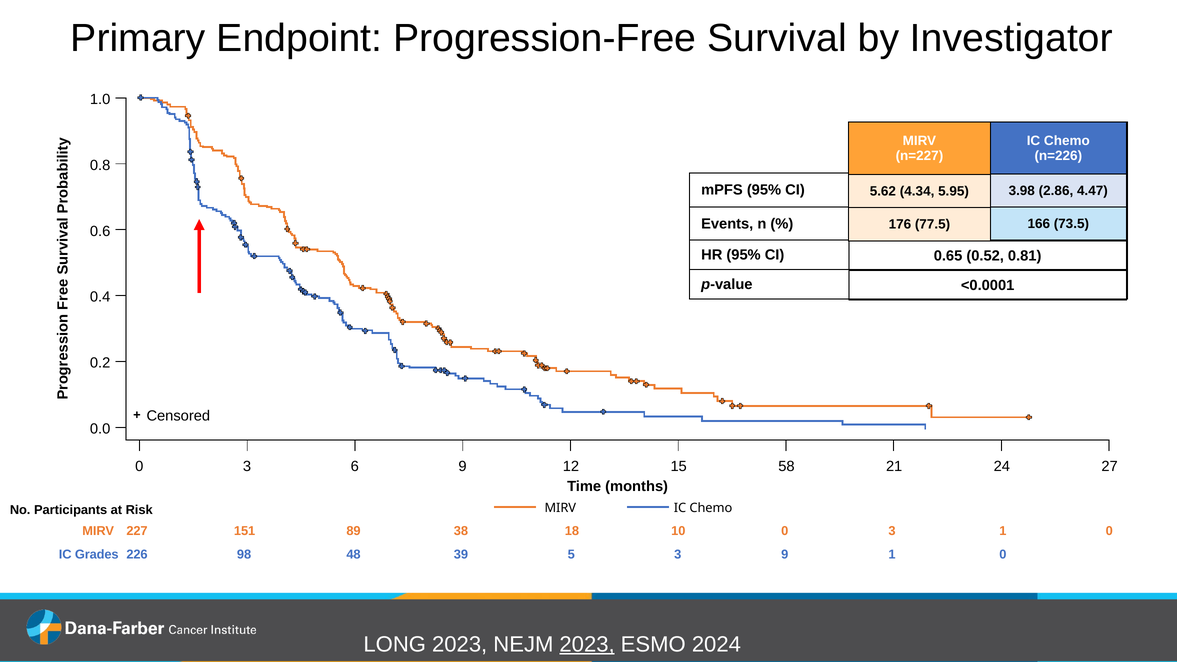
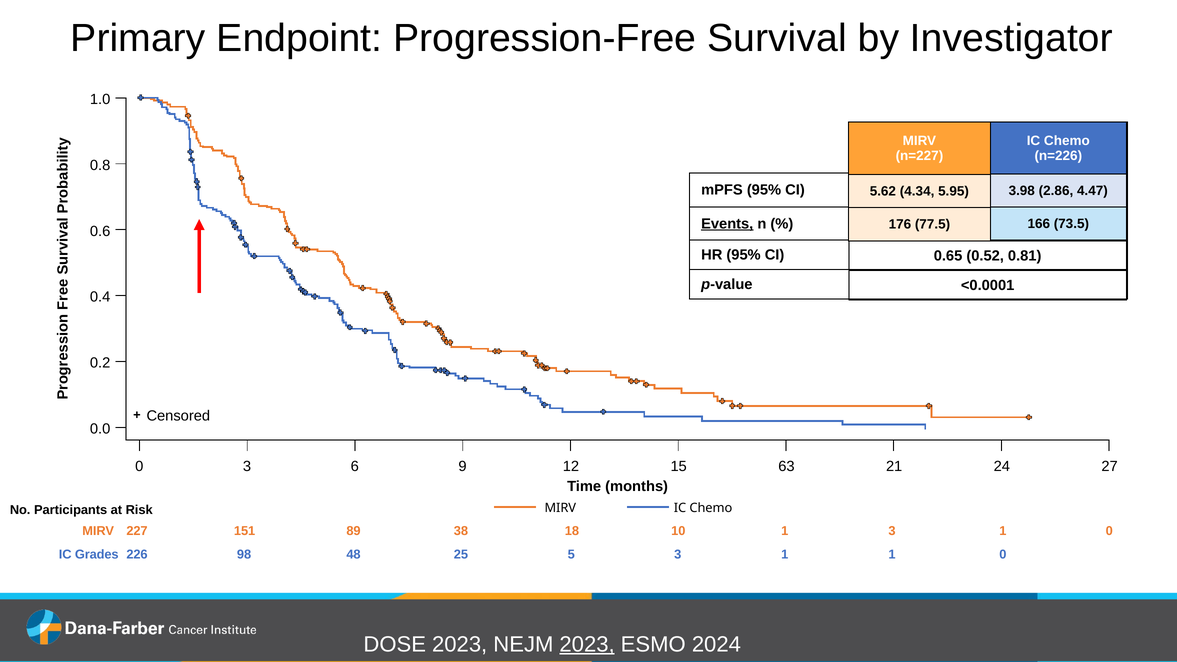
Events underline: none -> present (727, 224)
58: 58 -> 63 (786, 466)
10 0: 0 -> 1 (785, 531)
39: 39 -> 25 (461, 554)
5 3 9: 9 -> 1 (785, 554)
LONG: LONG -> DOSE (395, 644)
